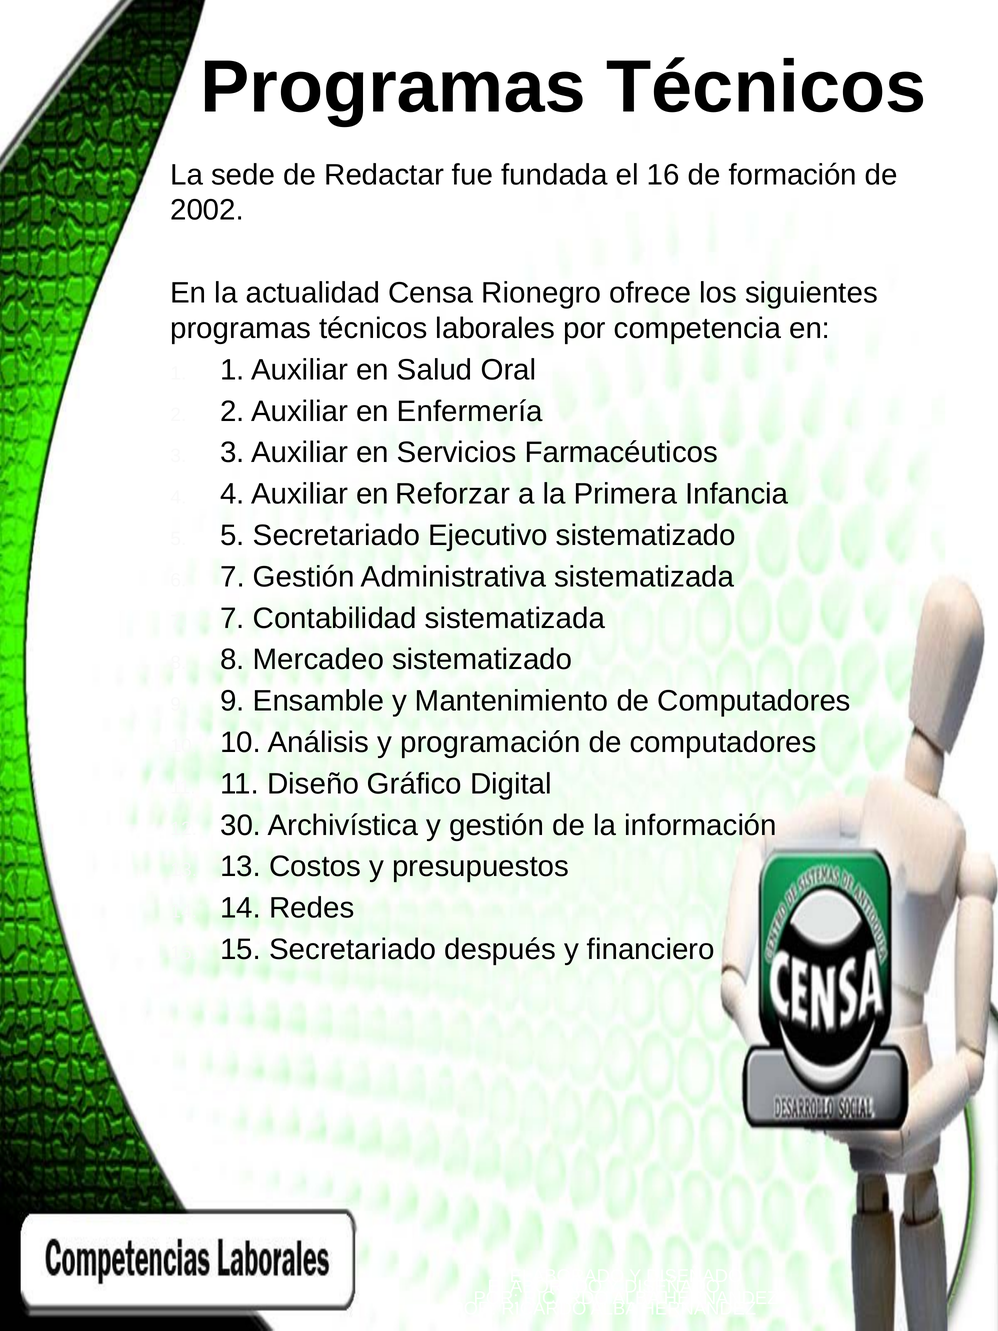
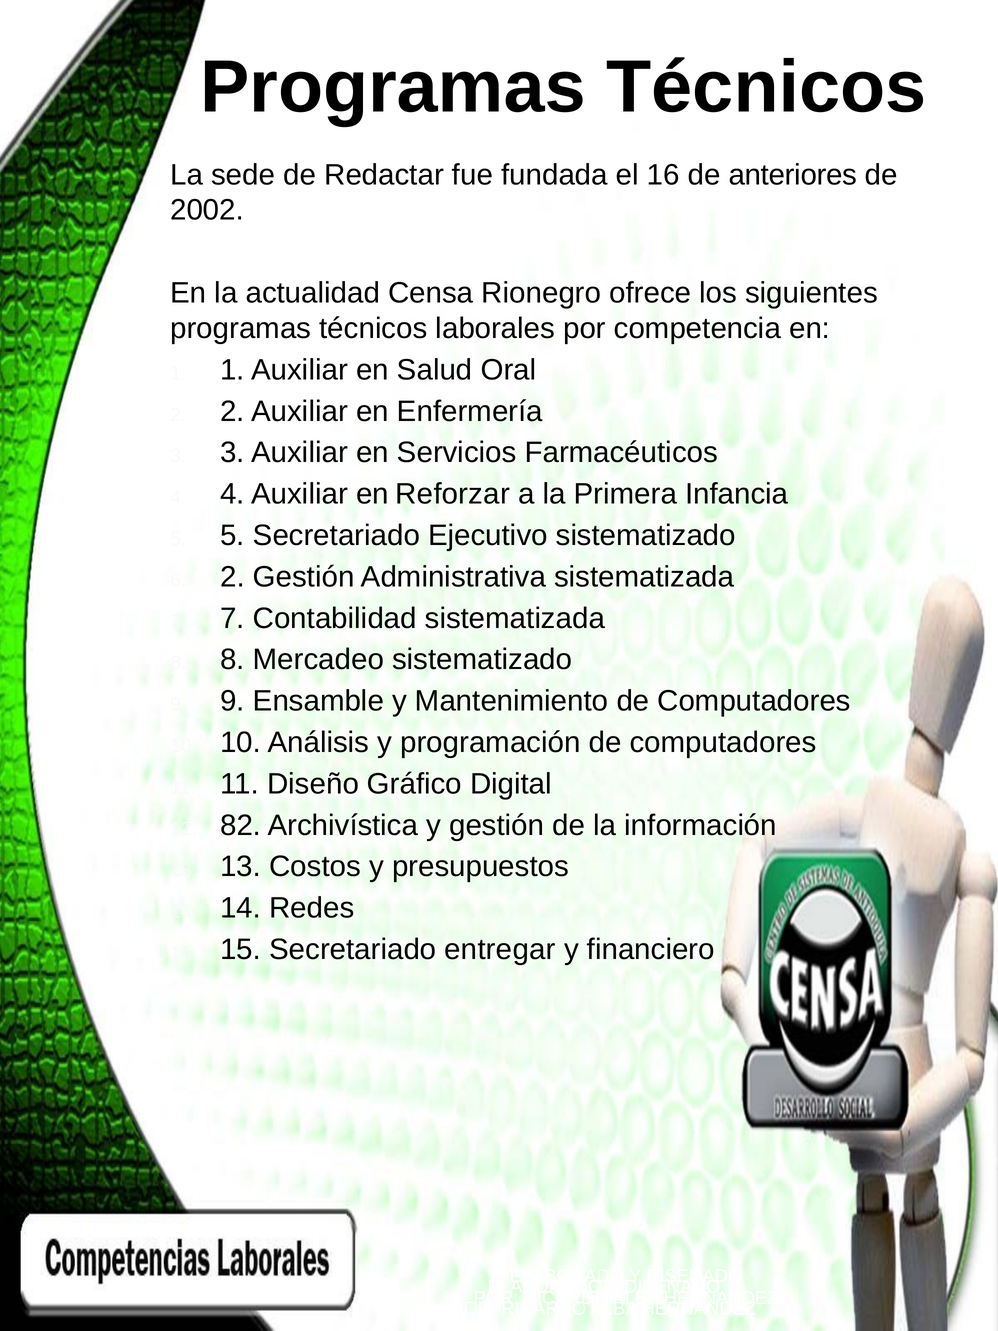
formación: formación -> anteriores (793, 175)
6 7: 7 -> 2 (233, 577)
30: 30 -> 82 (241, 825)
después: después -> entregar (500, 949)
